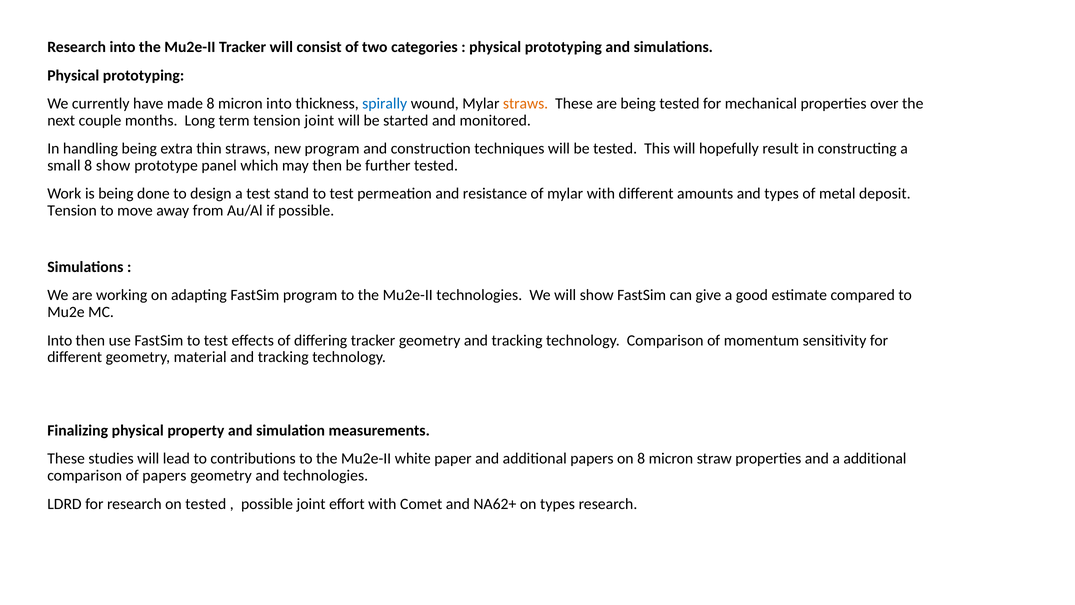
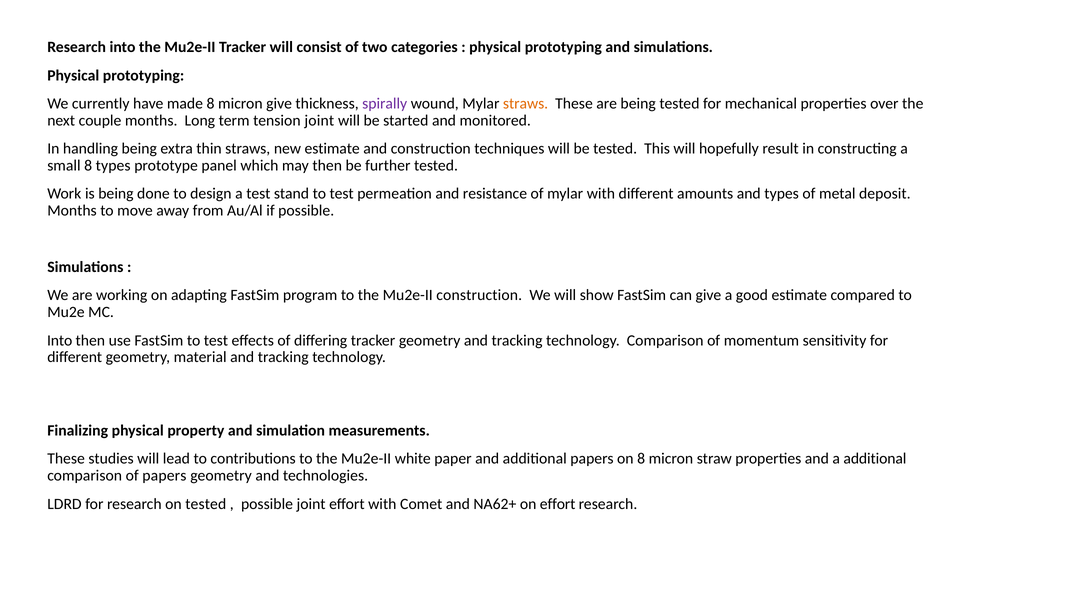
micron into: into -> give (279, 103)
spirally colour: blue -> purple (385, 103)
new program: program -> estimate (332, 149)
8 show: show -> types (113, 166)
Tension: Tension -> Months (72, 211)
Mu2e-II technologies: technologies -> construction (479, 295)
on types: types -> effort (558, 504)
